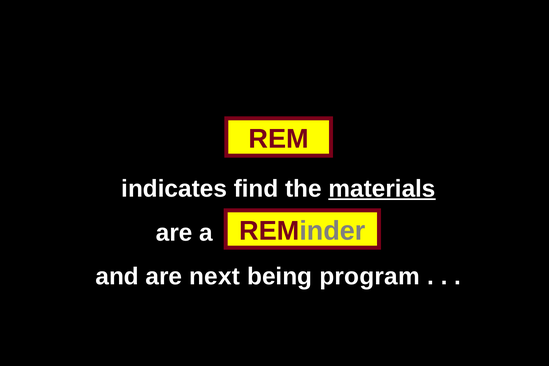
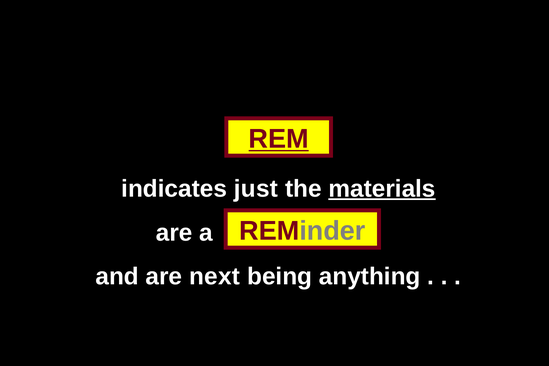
REM underline: none -> present (279, 139)
find: find -> just (256, 189)
program: program -> anything (370, 277)
